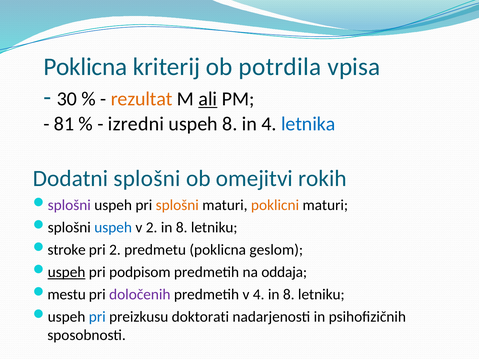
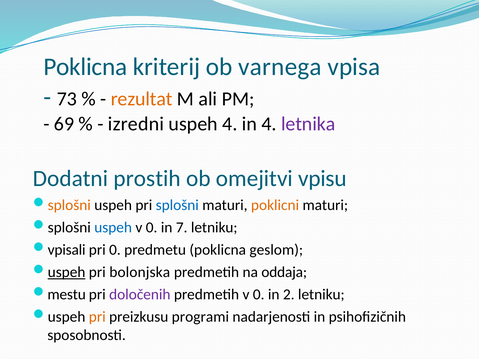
potrdila: potrdila -> varnega (280, 67)
30: 30 -> 73 (67, 99)
ali underline: present -> none (208, 99)
81: 81 -> 69 (64, 124)
uspeh 8: 8 -> 4 (230, 124)
letnika colour: blue -> purple (308, 124)
Dodatni splošni: splošni -> prostih (147, 179)
rokih: rokih -> vpisu (322, 179)
splošni colour: purple -> orange (69, 205)
splošni colour: orange -> blue (177, 205)
2: 2 -> 0 (152, 228)
8: 8 -> 7 (182, 228)
stroke: stroke -> vpisali (67, 250)
pri 2: 2 -> 0 (115, 250)
podpisom: podpisom -> bolonjska (140, 272)
predmetih v 4: 4 -> 0 (259, 295)
8: 8 -> 2 (289, 295)
pri colour: blue -> orange (97, 317)
doktorati: doktorati -> programi (200, 317)
